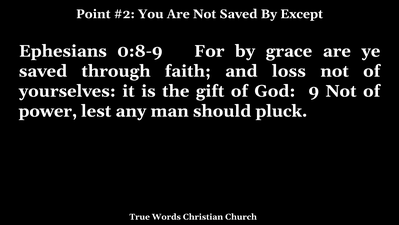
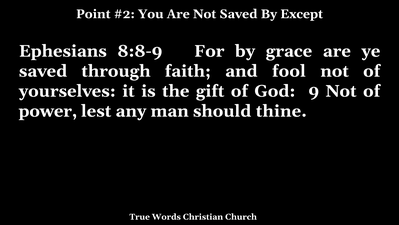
0:8-9: 0:8-9 -> 8:8-9 (140, 51)
loss: loss -> fool (289, 71)
pluck: pluck -> thine (281, 111)
